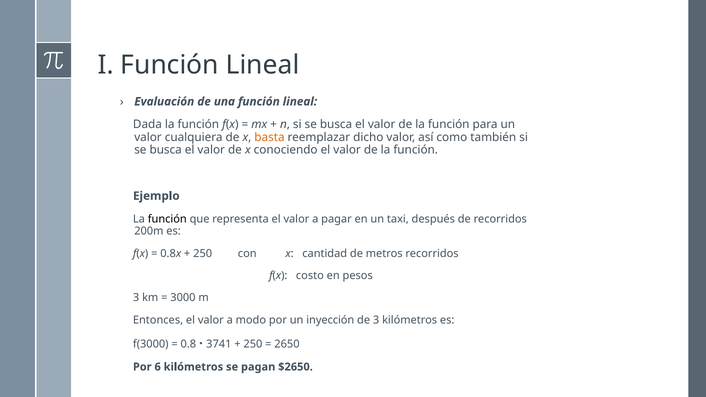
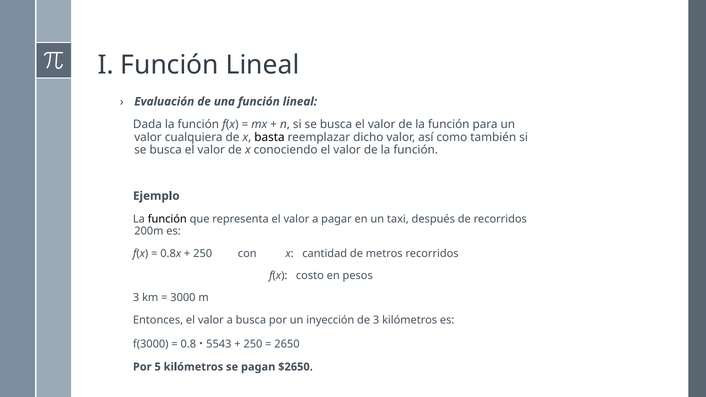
basta colour: orange -> black (269, 137)
a modo: modo -> busca (251, 320)
3741: 3741 -> 5543 (219, 344)
6: 6 -> 5 (158, 367)
